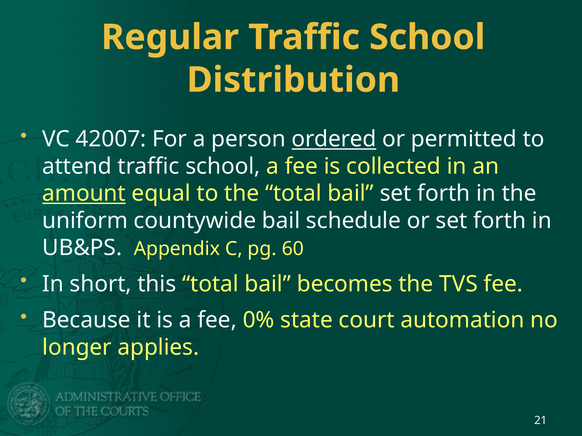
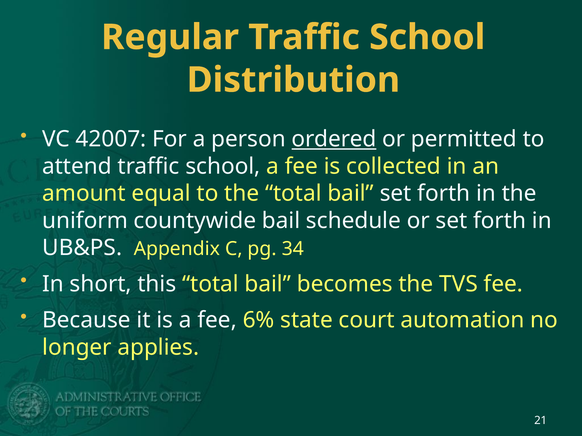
amount underline: present -> none (84, 194)
60: 60 -> 34 (293, 249)
0%: 0% -> 6% (259, 320)
